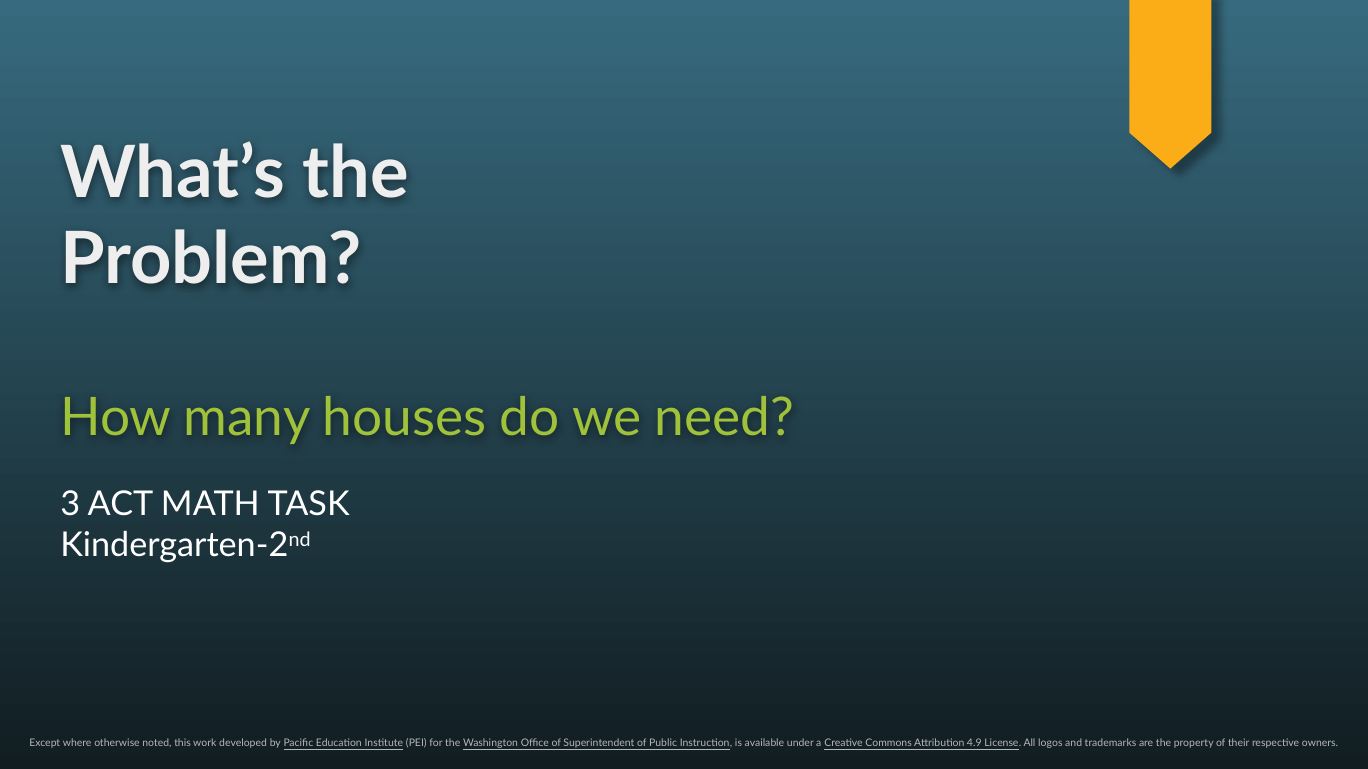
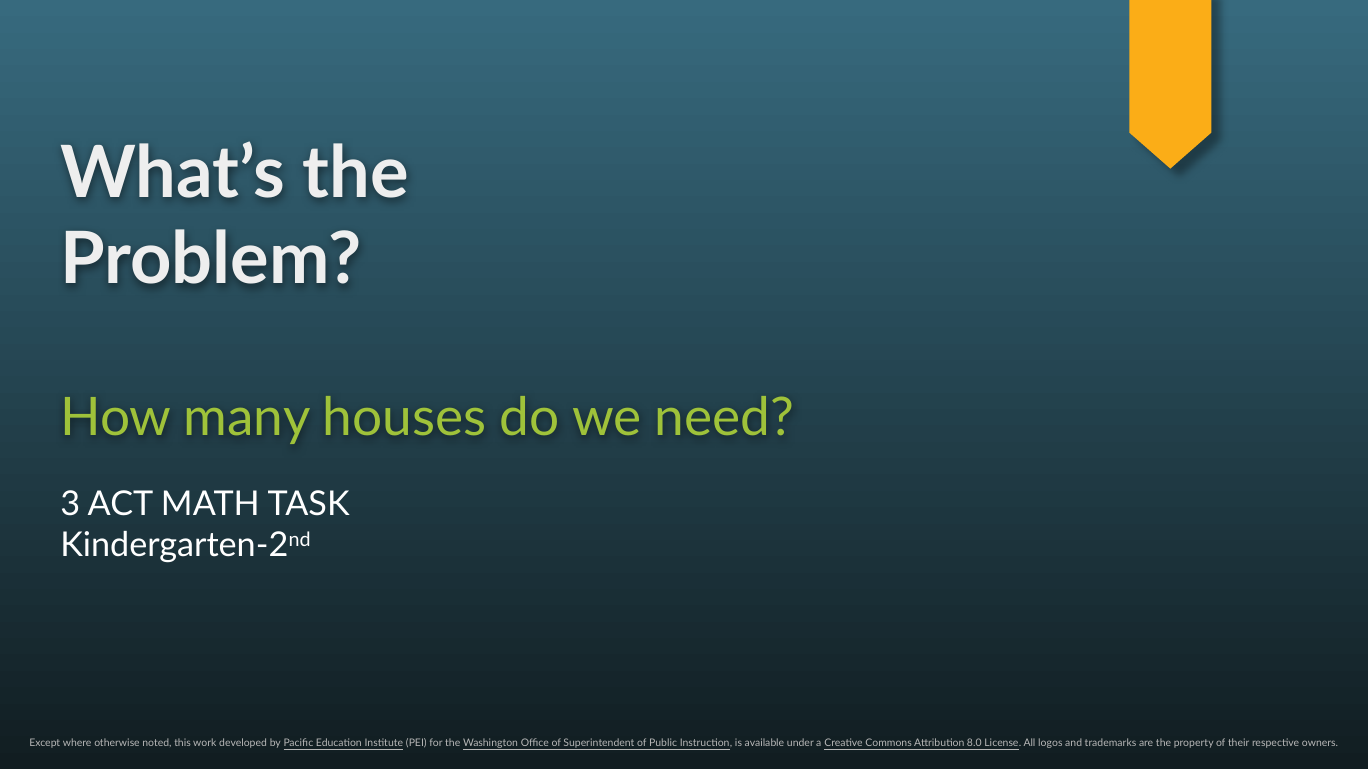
4.9: 4.9 -> 8.0 (974, 744)
